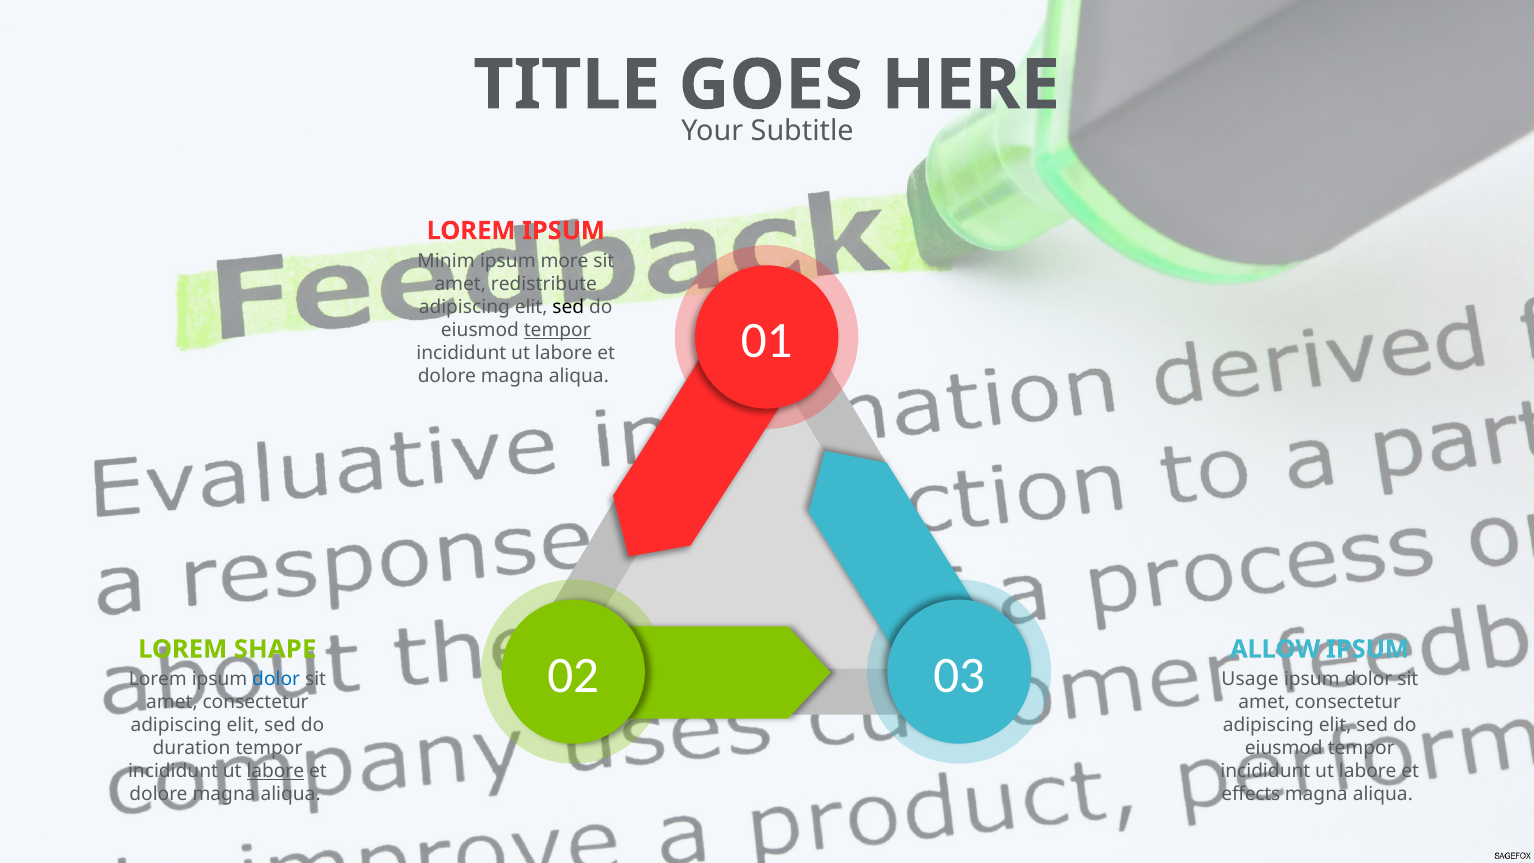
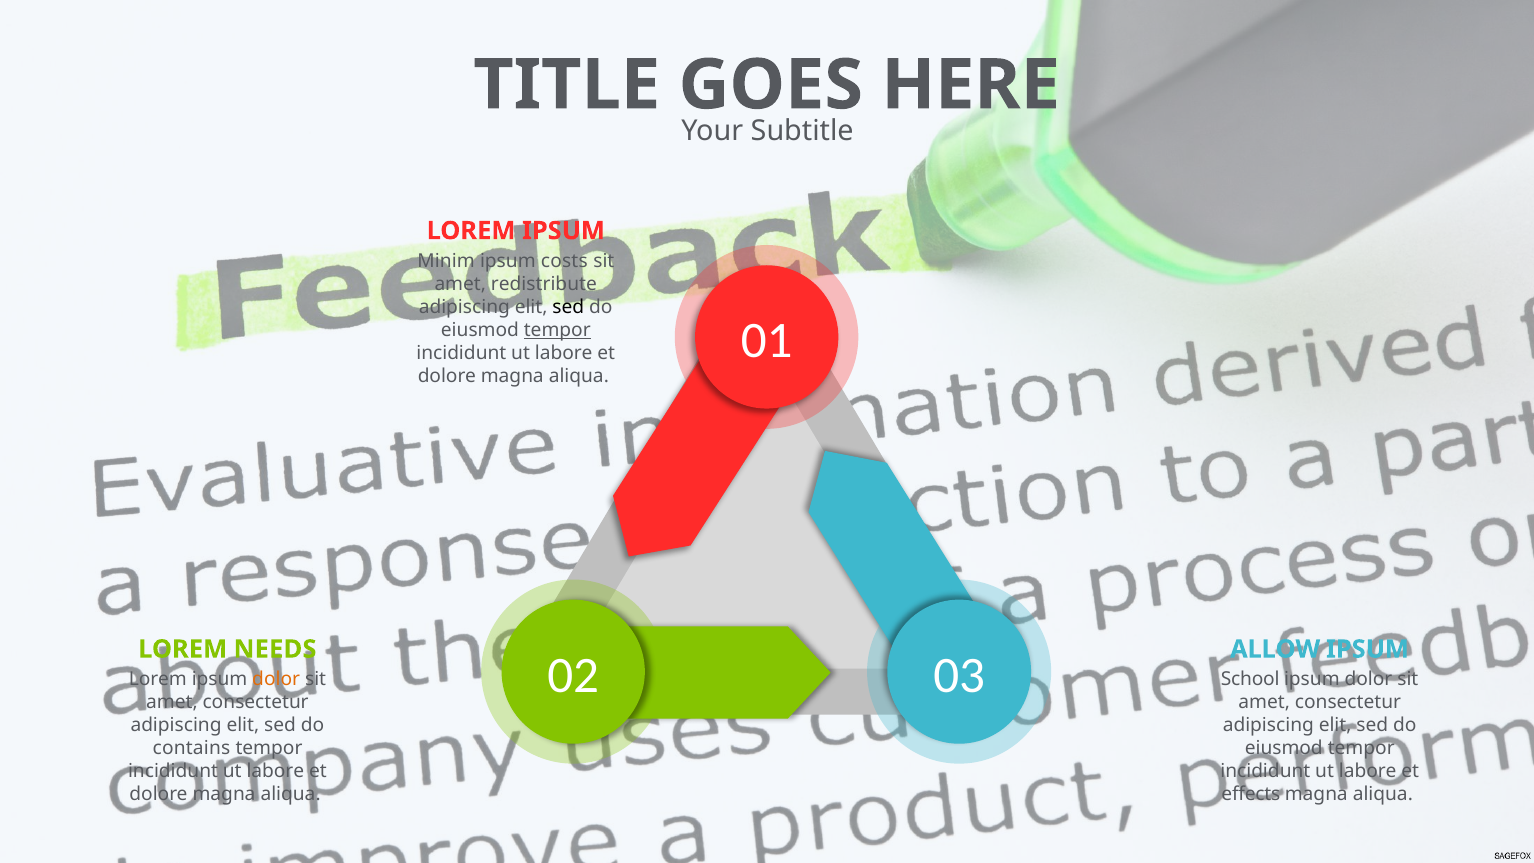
more: more -> costs (564, 261)
SHAPE: SHAPE -> NEEDS (275, 649)
dolor colour: blue -> orange (276, 679)
Usage: Usage -> School (1250, 679)
duration: duration -> contains (191, 748)
labore underline: present -> none (275, 771)
